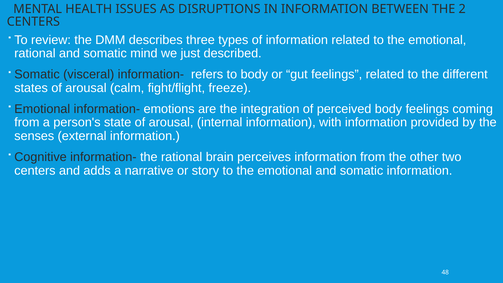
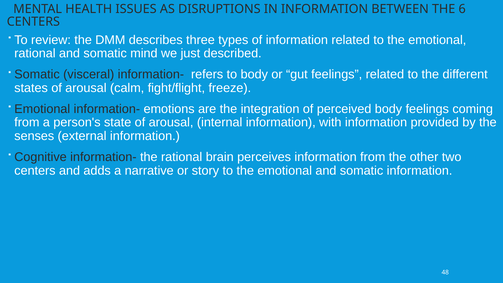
2: 2 -> 6 (462, 9)
